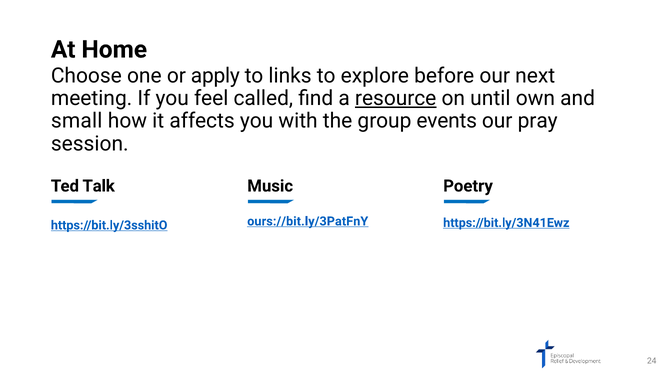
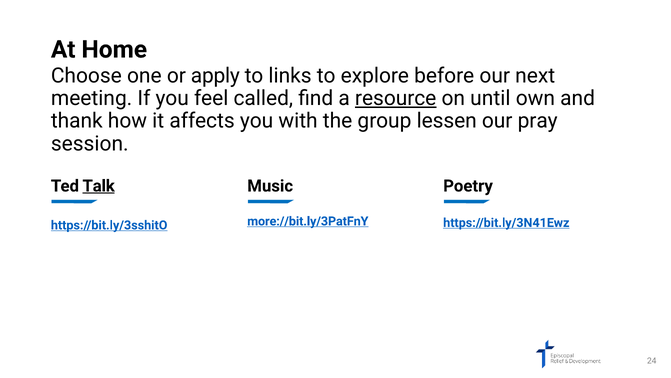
small: small -> thank (77, 121)
events: events -> lessen (447, 121)
Talk underline: none -> present (99, 186)
ours://bit.ly/3PatFnY: ours://bit.ly/3PatFnY -> more://bit.ly/3PatFnY (308, 221)
